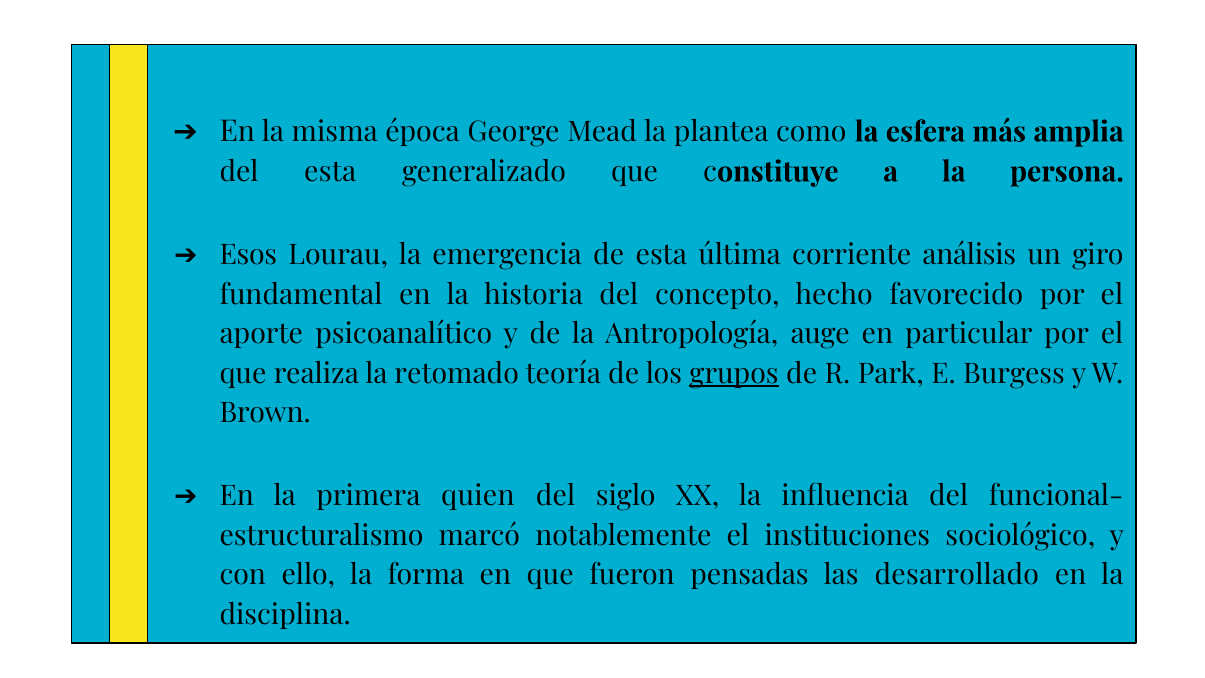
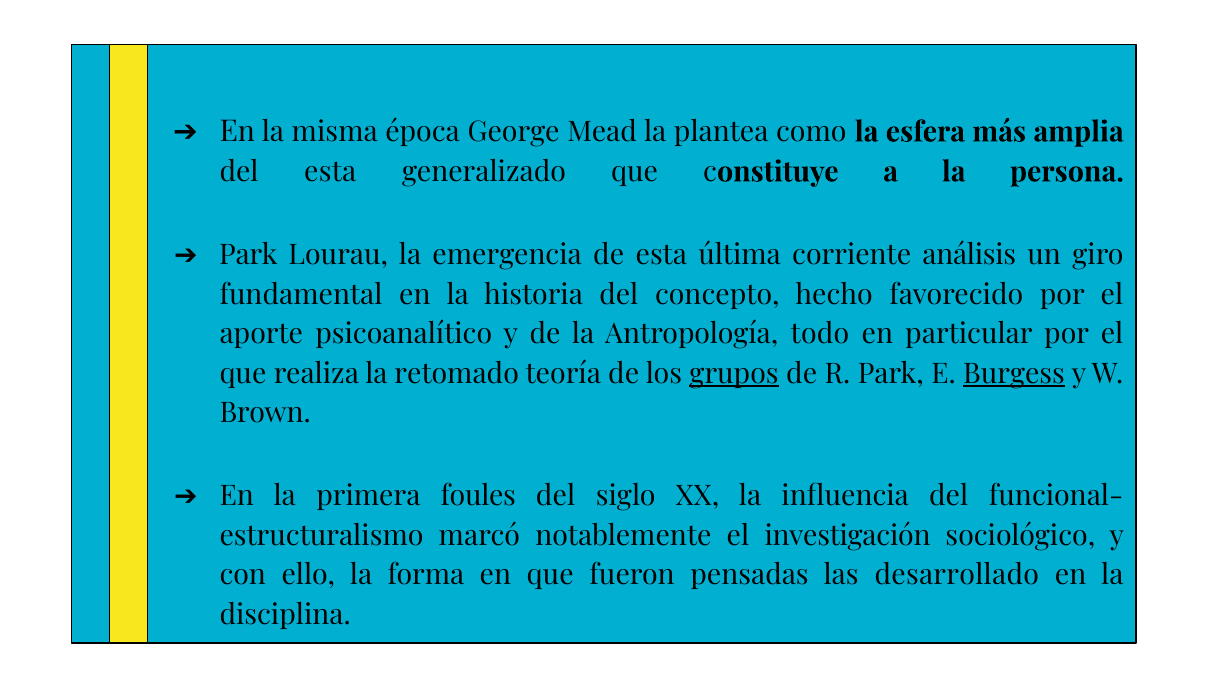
Esos: Esos -> Park (248, 255)
auge: auge -> todo (820, 334)
Burgess underline: none -> present (1014, 374)
quien: quien -> foules (478, 496)
instituciones: instituciones -> investigación (848, 536)
